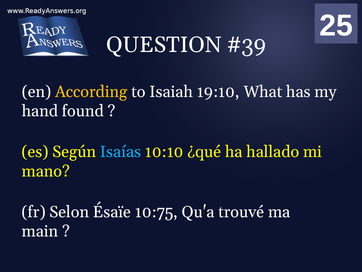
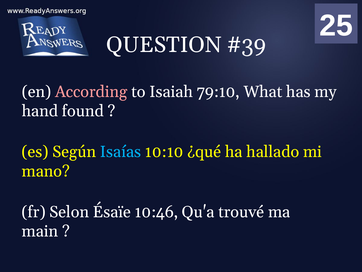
According colour: yellow -> pink (91, 92)
19:10: 19:10 -> 79:10 (218, 92)
10:75: 10:75 -> 10:46 (156, 212)
